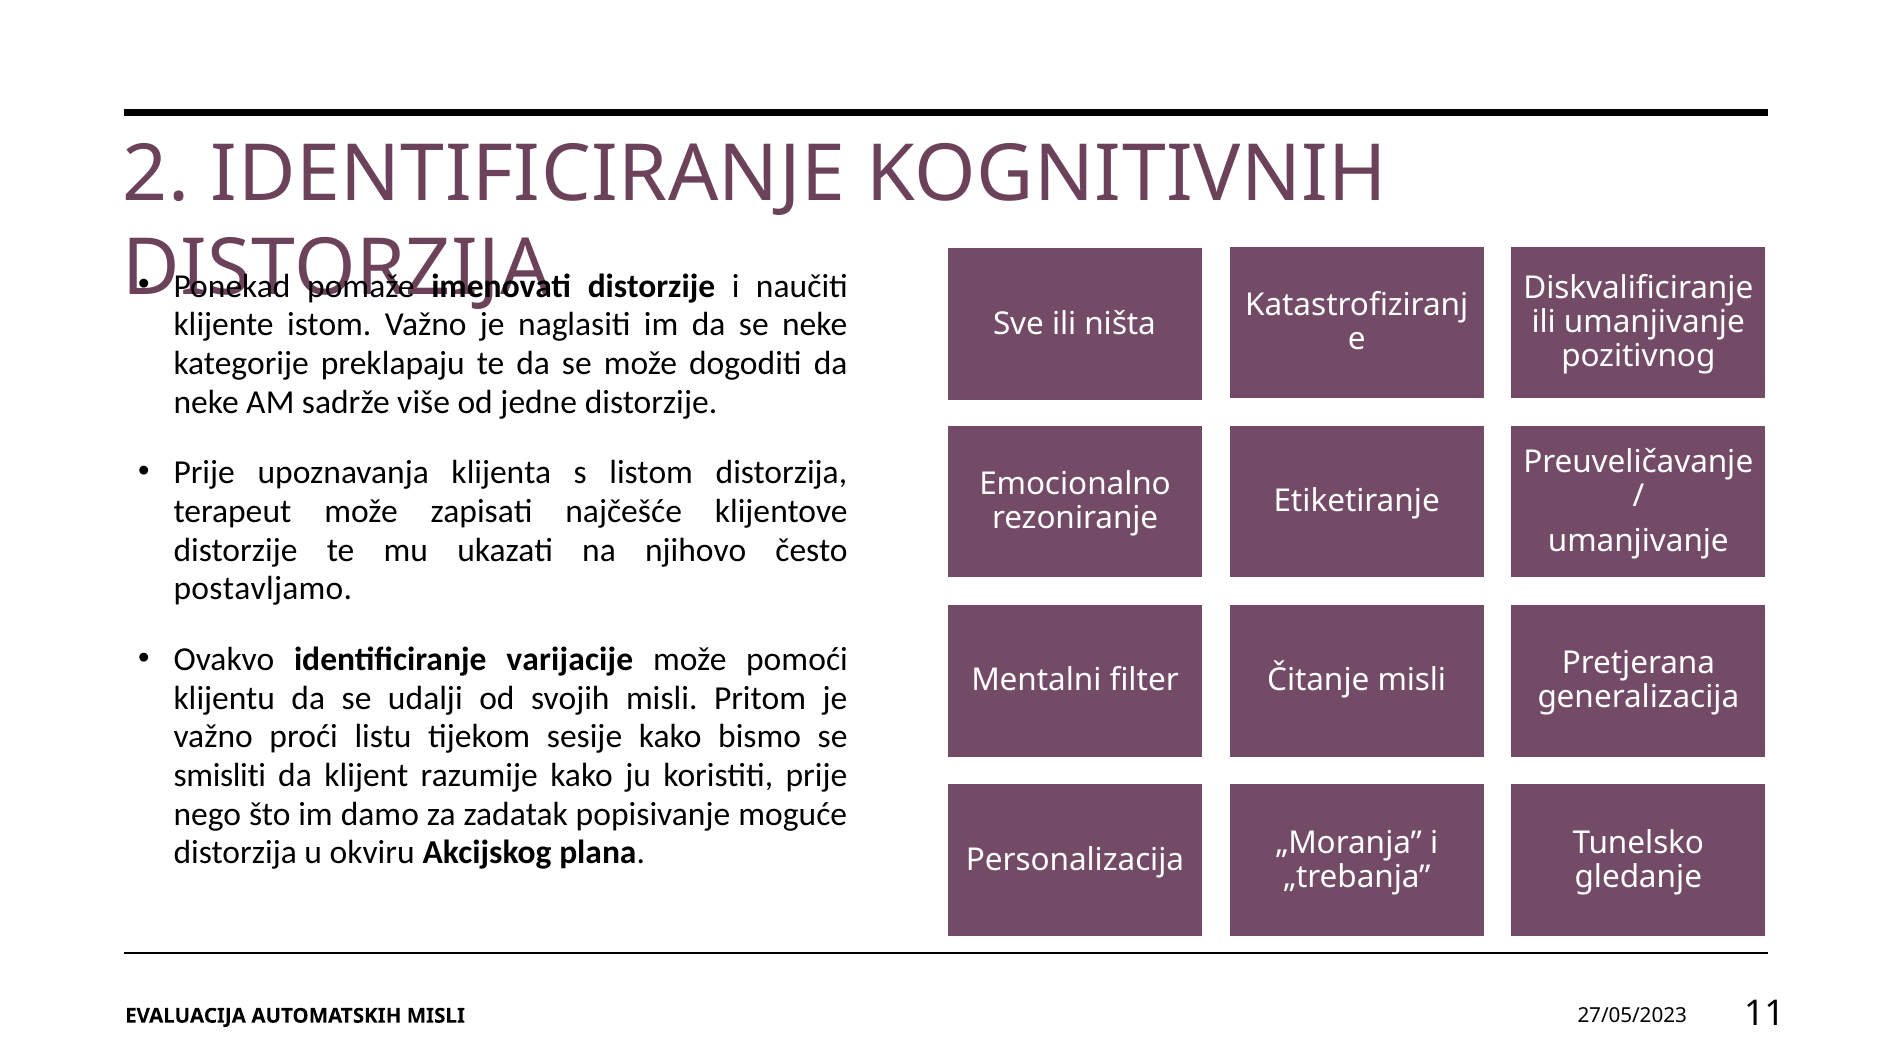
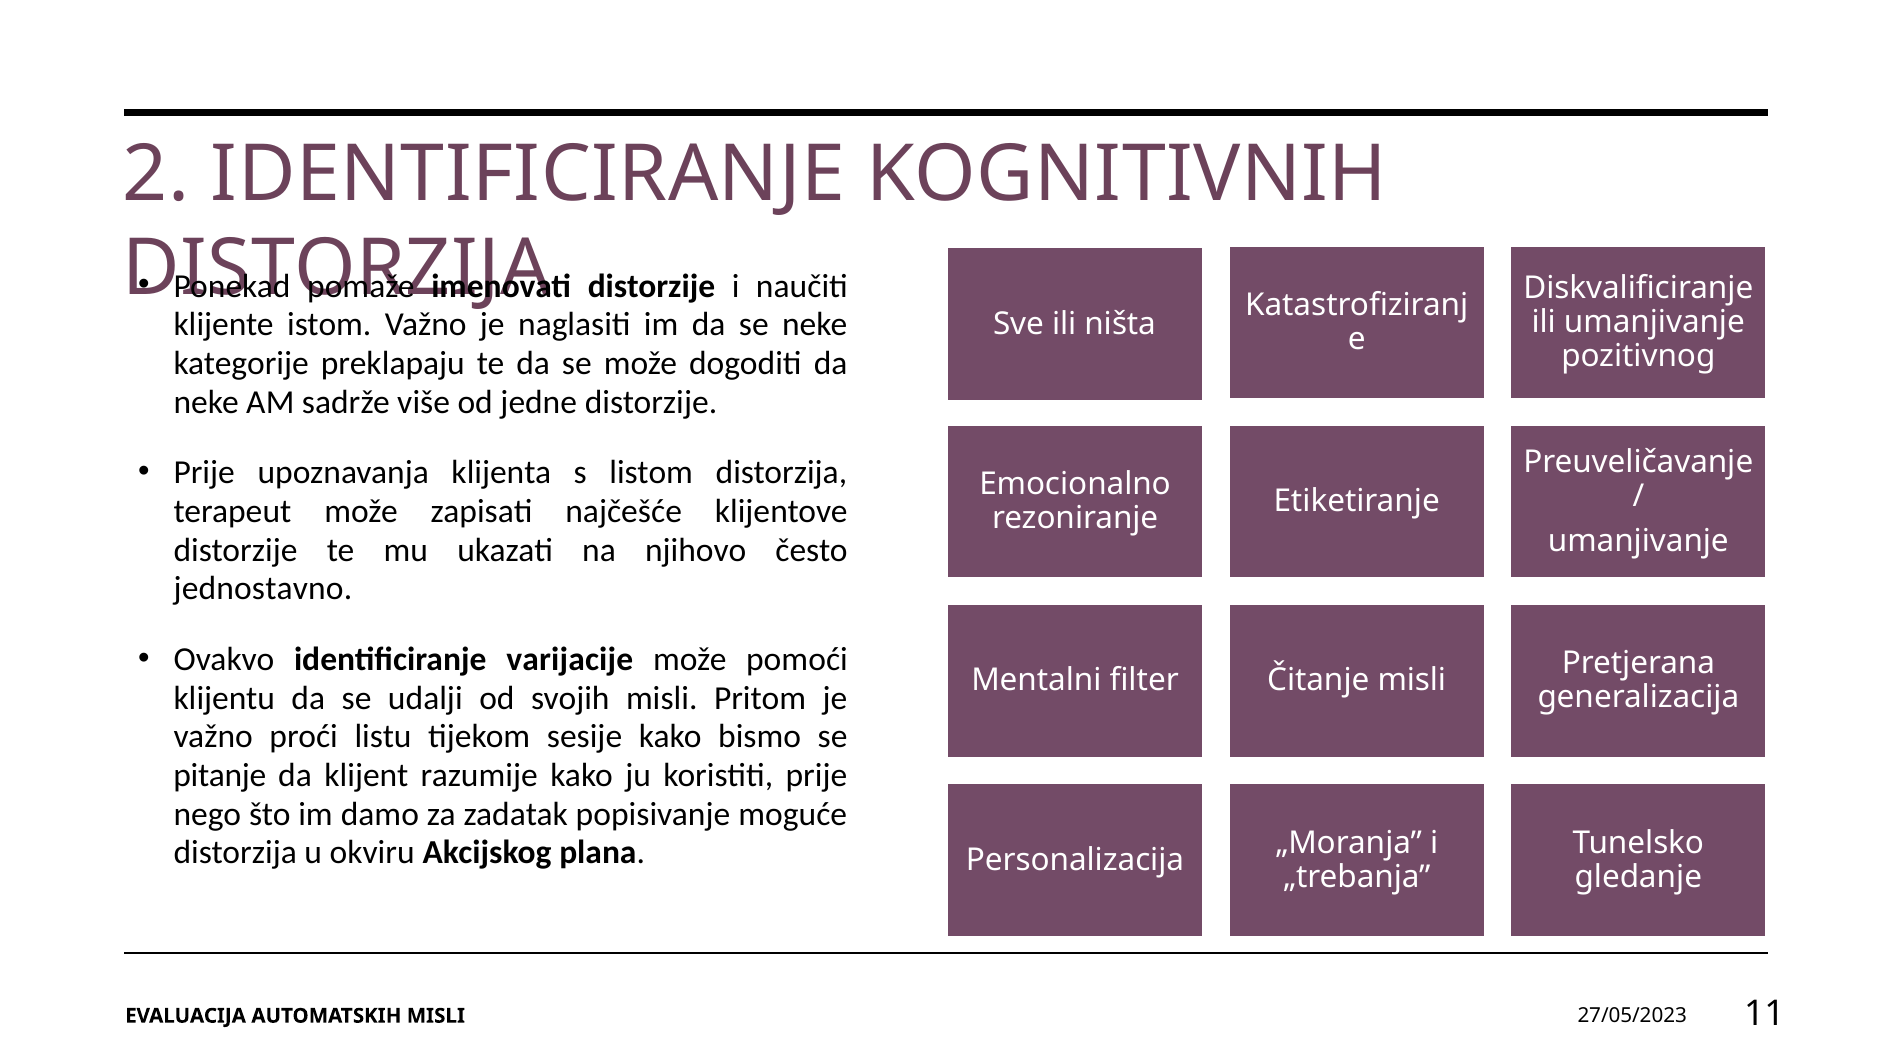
postavljamo: postavljamo -> jednostavno (263, 589)
smisliti: smisliti -> pitanje (220, 776)
